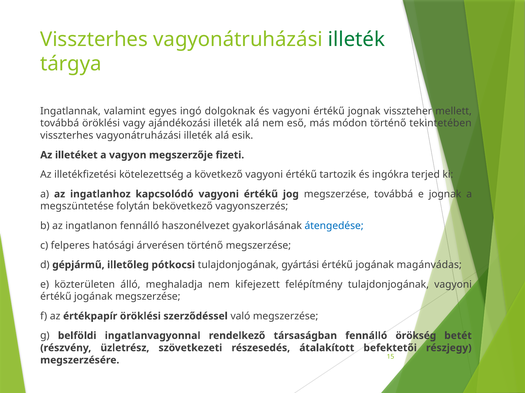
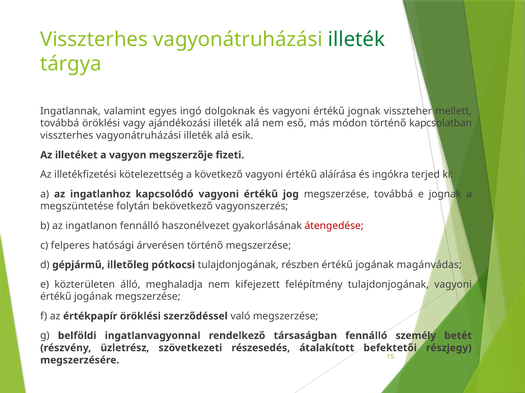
tekintetében: tekintetében -> kapcsolatban (441, 123)
tartozik: tartozik -> aláírása (338, 175)
átengedése colour: blue -> red (334, 226)
gyártási: gyártási -> részben (300, 265)
örökség: örökség -> személy (416, 336)
